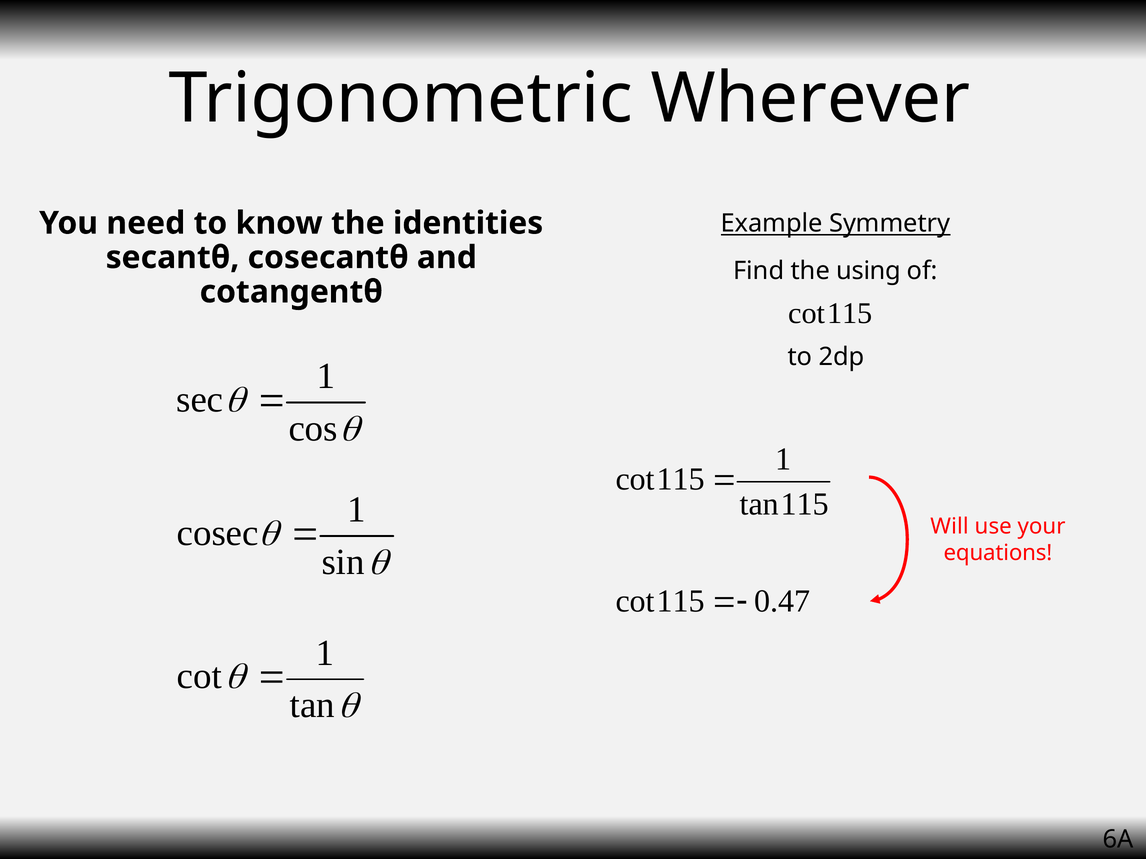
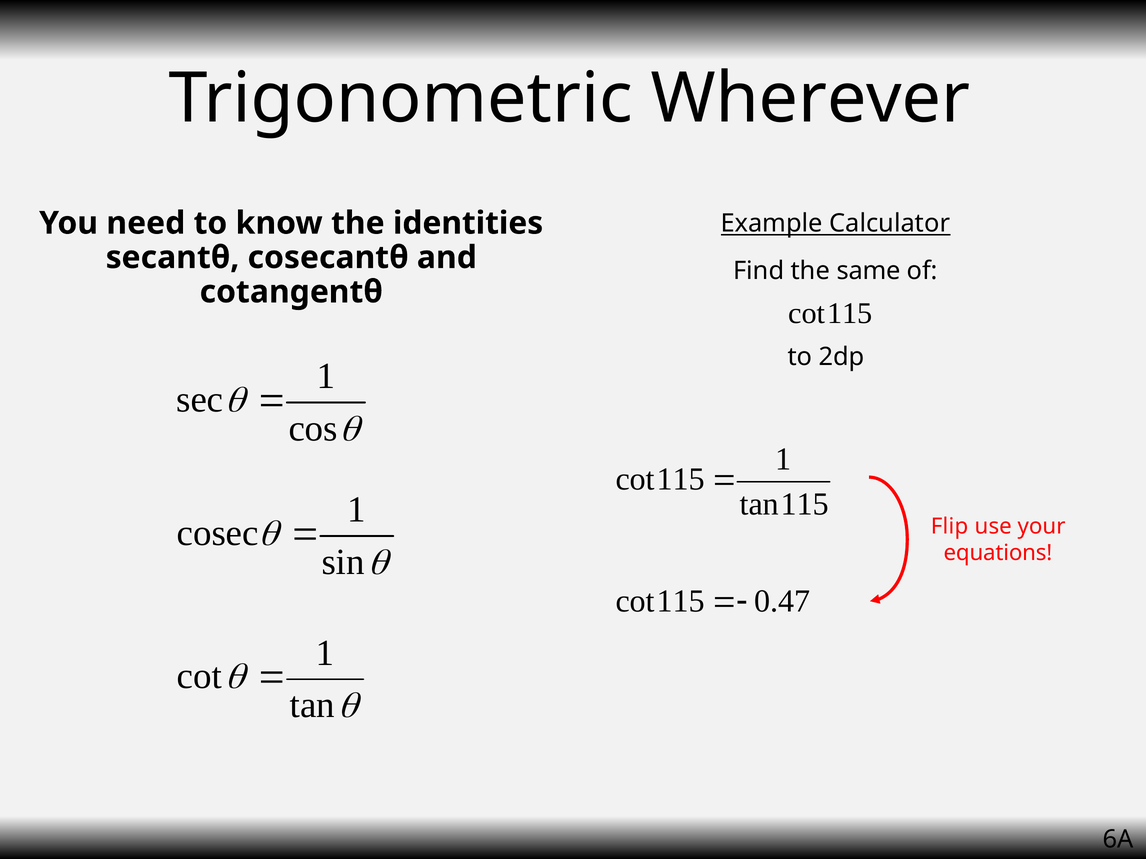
Symmetry: Symmetry -> Calculator (890, 223)
using: using -> same (869, 271)
Will: Will -> Flip (950, 527)
